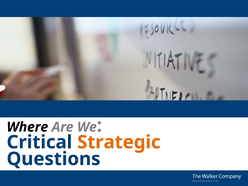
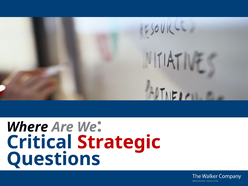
Strategic colour: orange -> red (119, 142)
